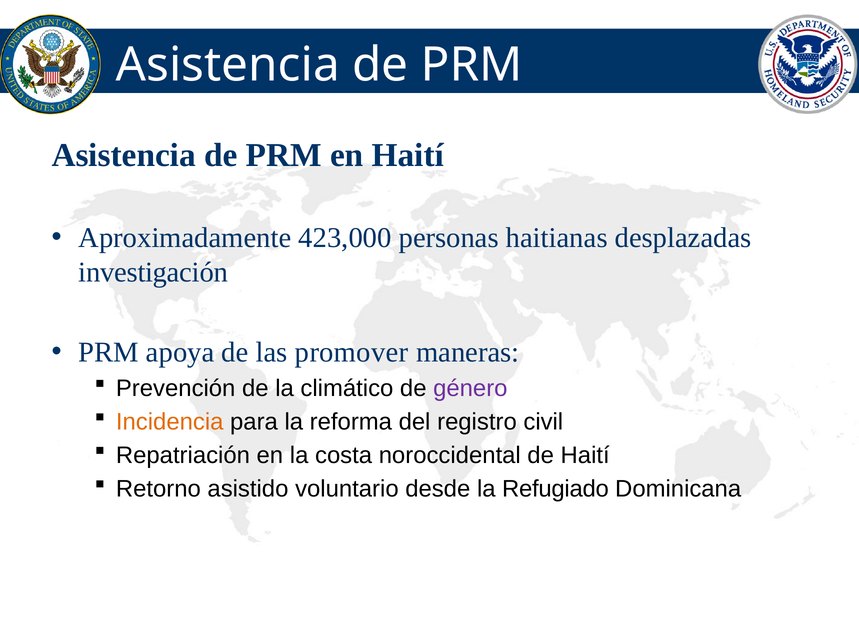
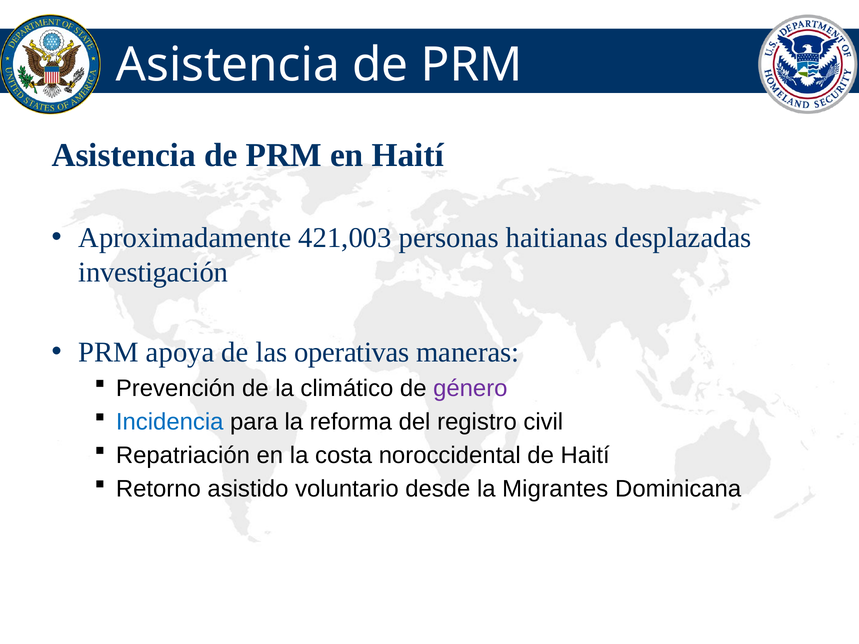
423,000: 423,000 -> 421,003 (345, 238)
promover: promover -> operativas (352, 353)
Incidencia colour: orange -> blue (170, 422)
Refugiado: Refugiado -> Migrantes (555, 489)
